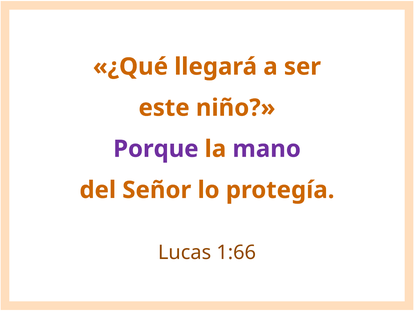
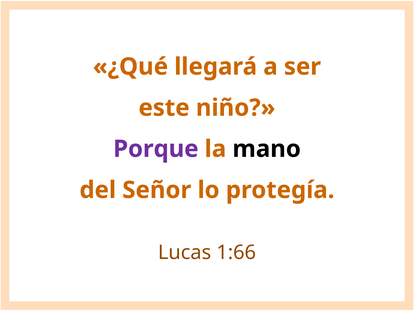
mano colour: purple -> black (267, 149)
